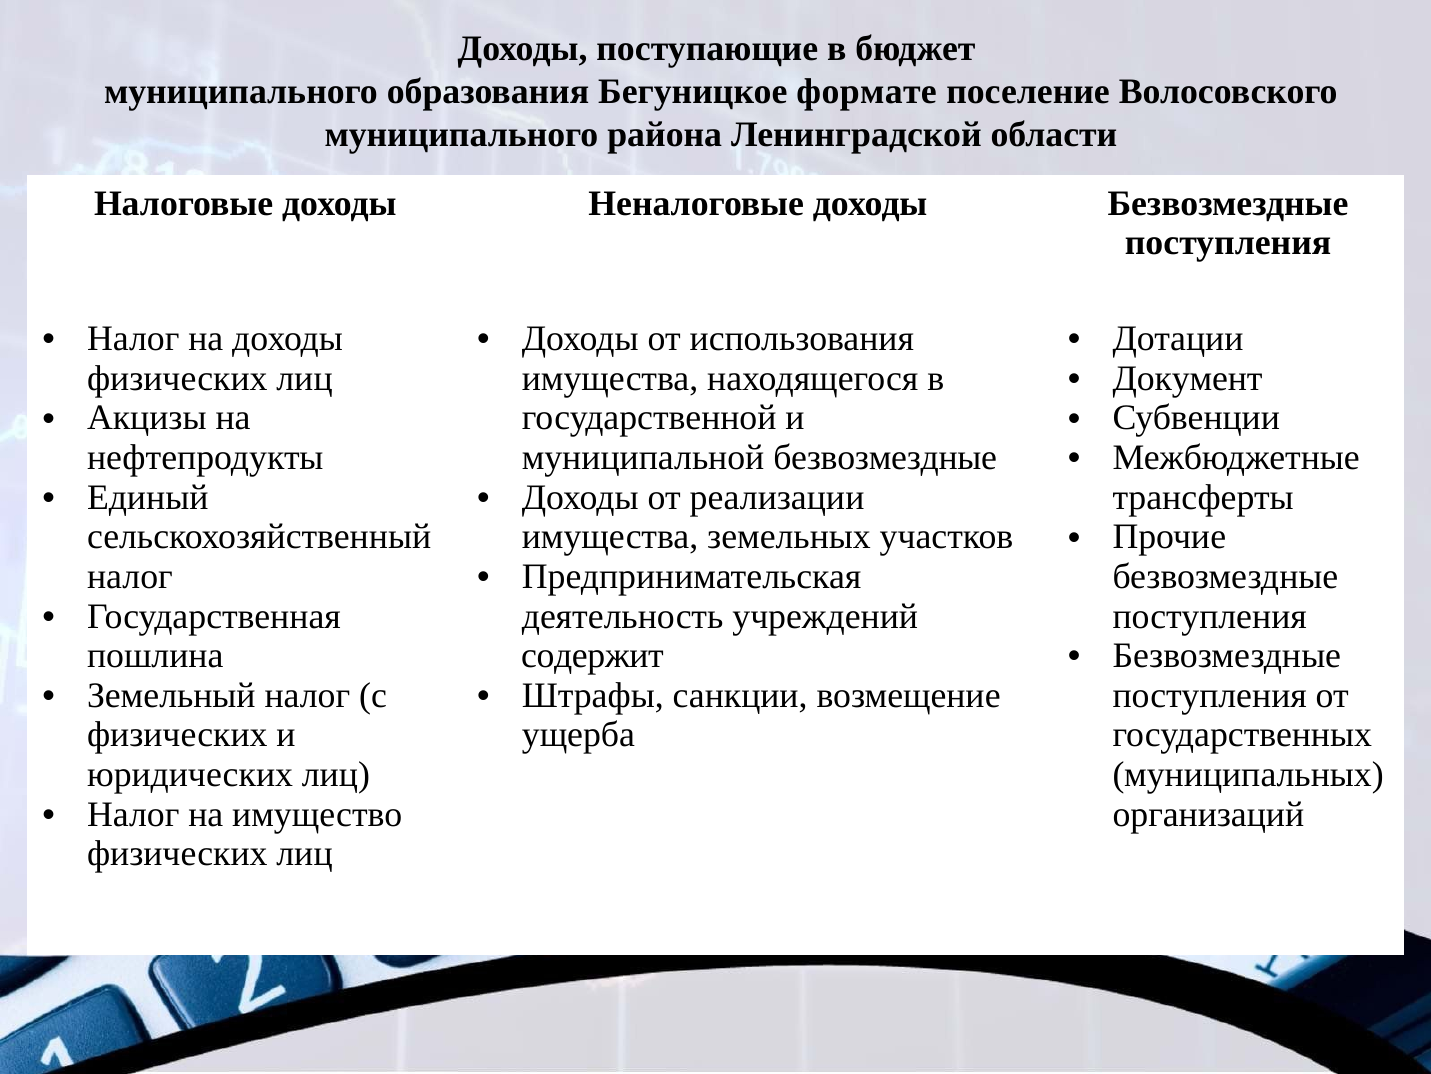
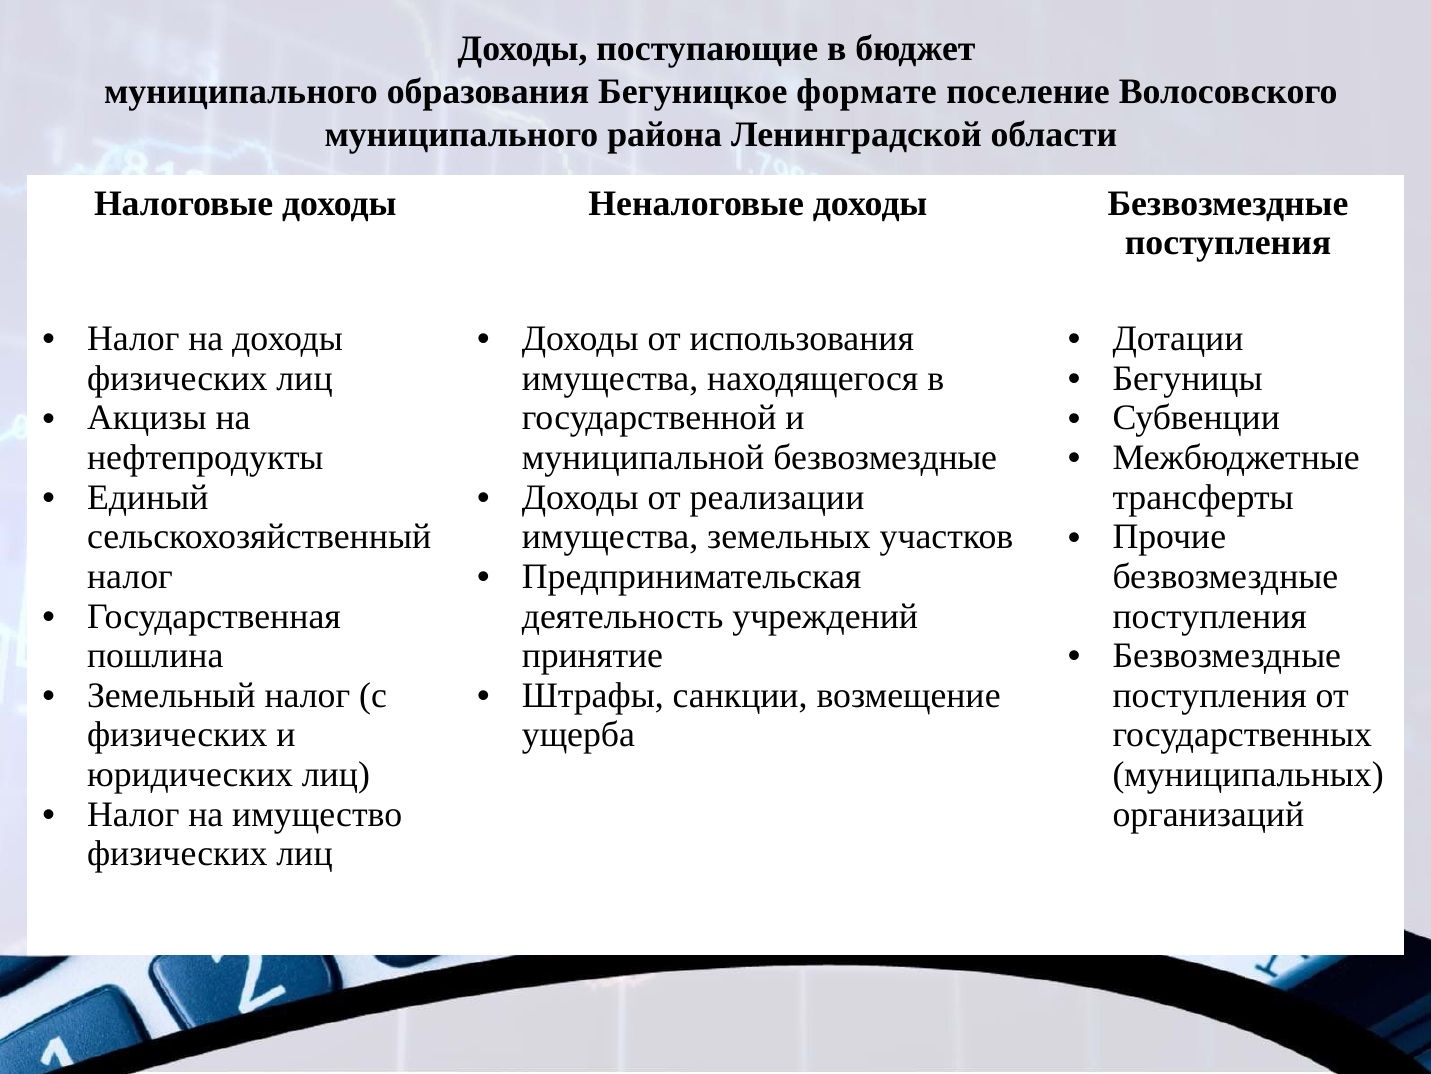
Документ: Документ -> Бегуницы (1188, 378)
содержит: содержит -> принятие (592, 655)
